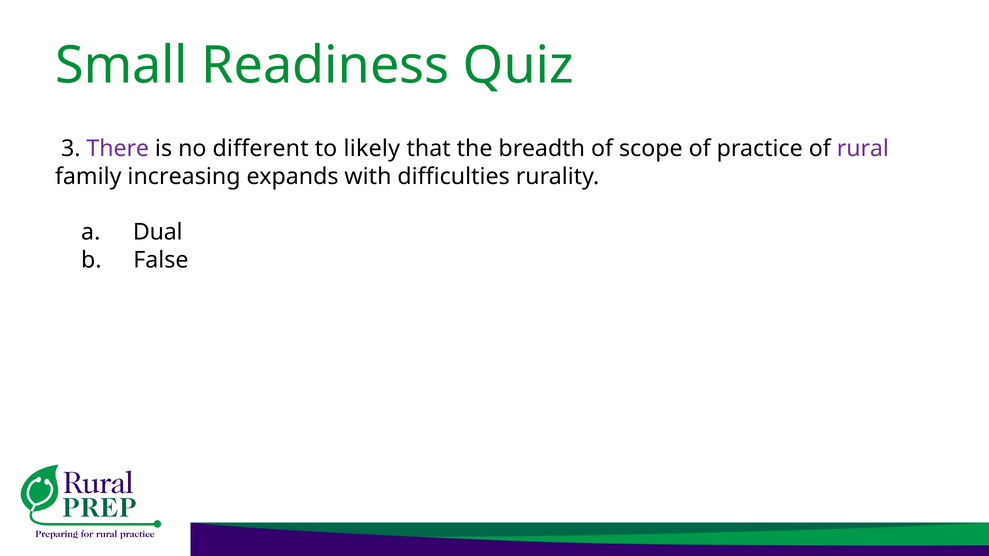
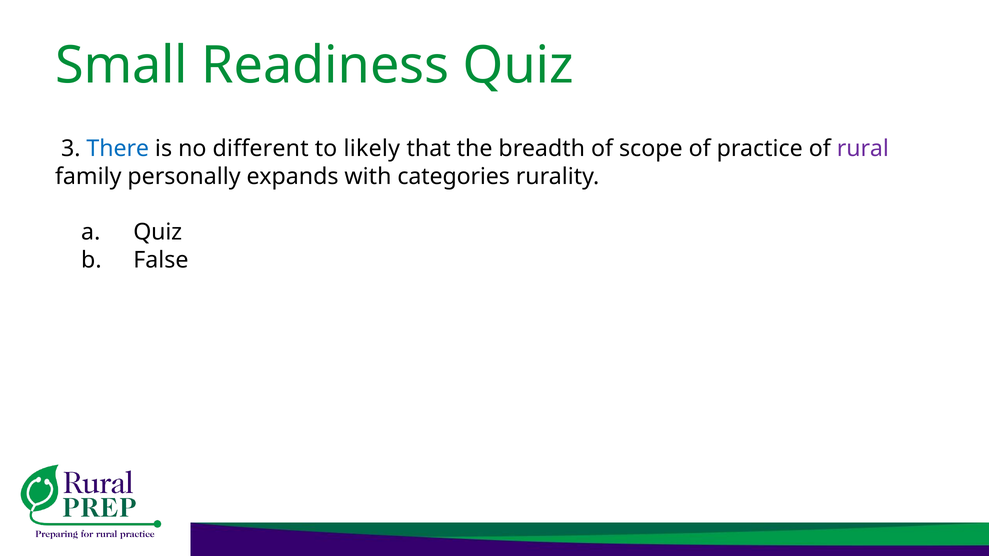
There colour: purple -> blue (118, 149)
increasing: increasing -> personally (184, 177)
difficulties: difficulties -> categories (454, 177)
Dual: Dual -> Quiz (158, 232)
